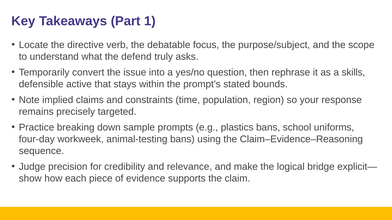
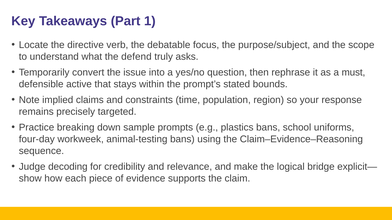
skills: skills -> must (353, 73)
precision: precision -> decoding (68, 167)
